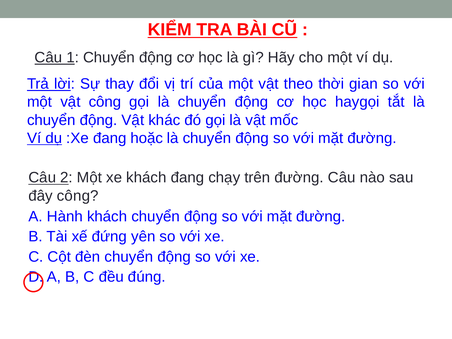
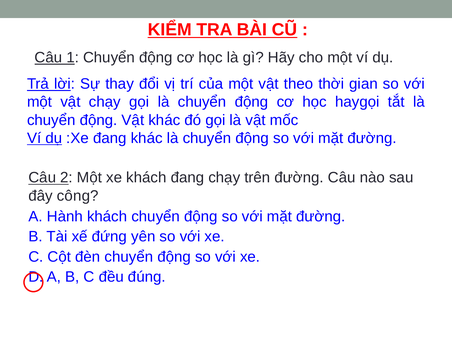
vật công: công -> chạy (105, 102)
đang hoặc: hoặc -> khác (147, 138)
